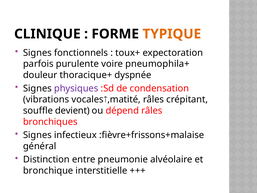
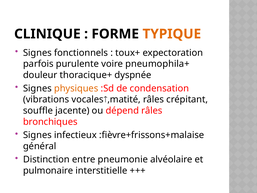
physiques colour: purple -> orange (76, 88)
devient: devient -> jacente (72, 111)
bronchique: bronchique -> pulmonaire (48, 170)
